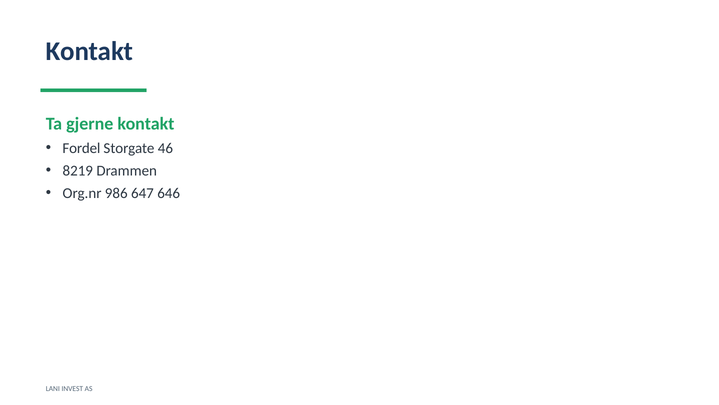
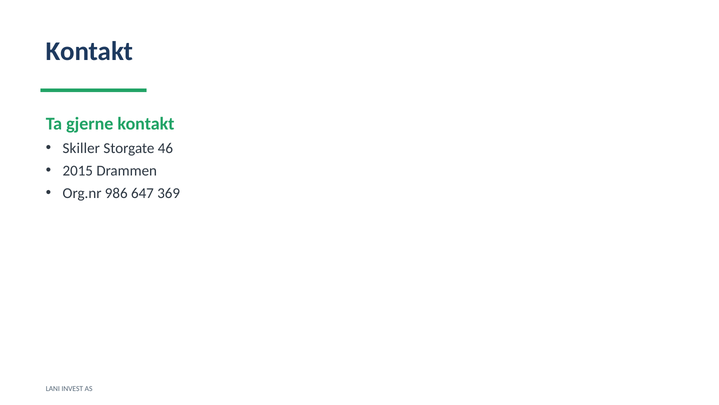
Fordel: Fordel -> Skiller (81, 148)
8219: 8219 -> 2015 (78, 170)
646: 646 -> 369 (169, 193)
